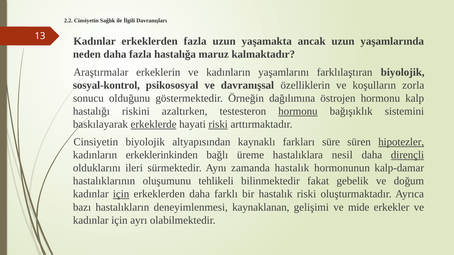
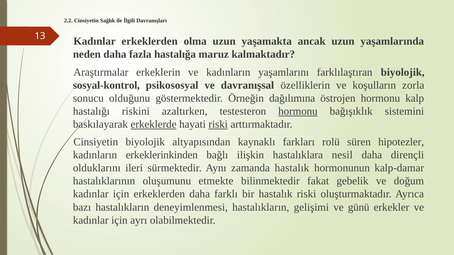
erkeklerden fazla: fazla -> olma (195, 41)
süre: süre -> rolü (331, 142)
hipotezler underline: present -> none (401, 142)
üreme: üreme -> ilişkin (250, 155)
dirençli underline: present -> none (407, 155)
tehlikeli: tehlikeli -> etmekte (216, 181)
için underline: present -> none (121, 194)
deneyimlenmesi kaynaklanan: kaynaklanan -> hastalıkların (261, 207)
mide: mide -> günü (359, 207)
